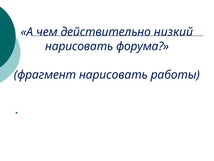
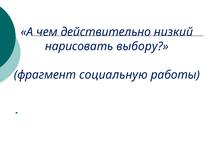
форума: форума -> выбору (143, 46)
фрагмент нарисовать: нарисовать -> социальную (113, 75)
